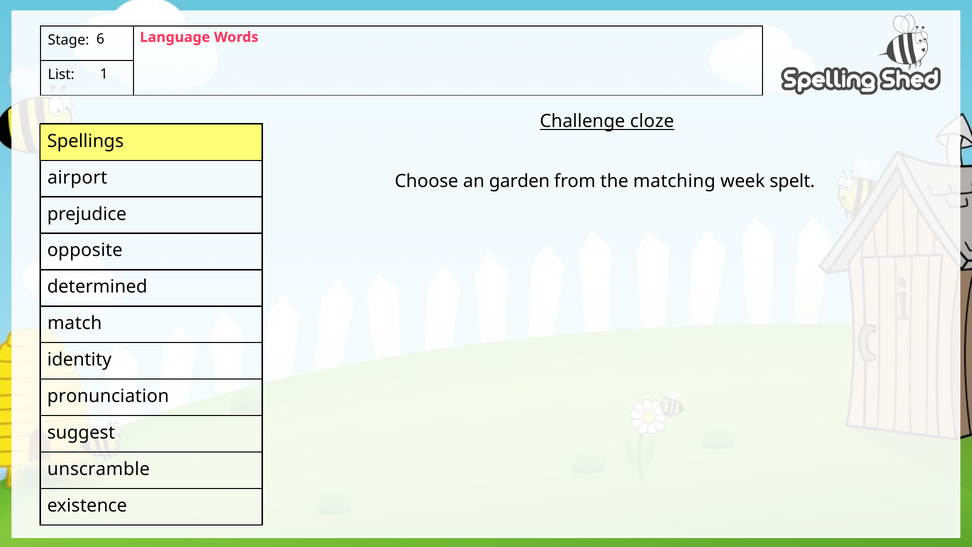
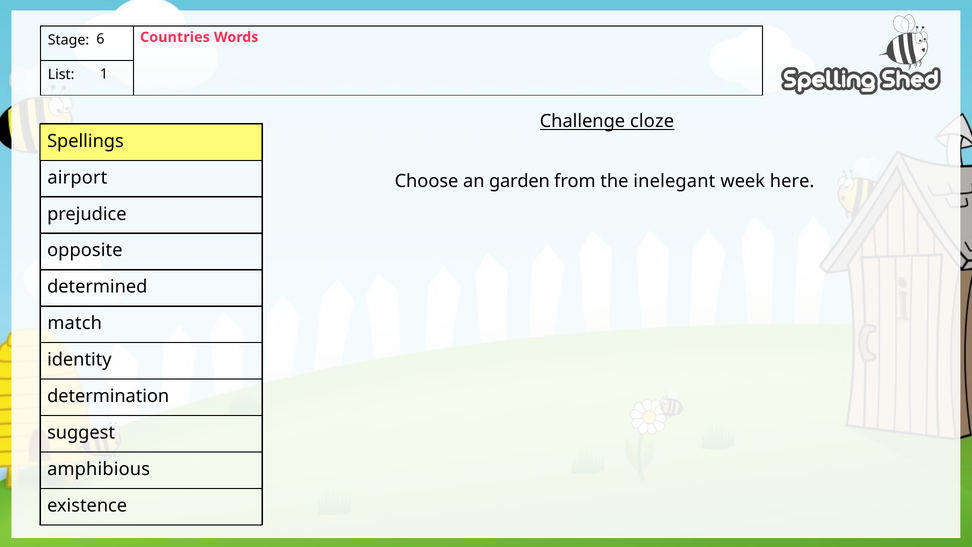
Language: Language -> Countries (175, 37)
matching: matching -> inelegant (674, 181)
spelt: spelt -> here (792, 181)
pronunciation: pronunciation -> determination (108, 396)
unscramble: unscramble -> amphibious (99, 469)
